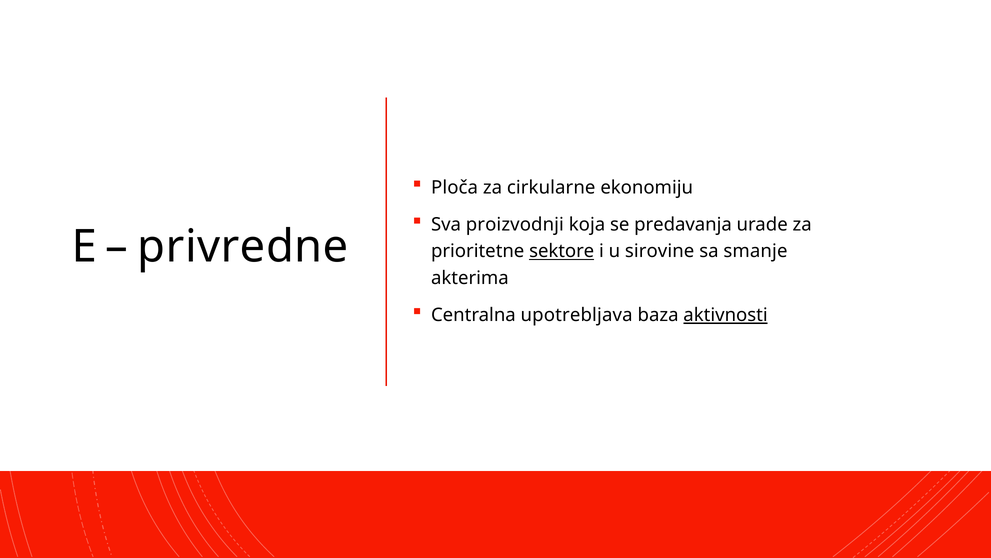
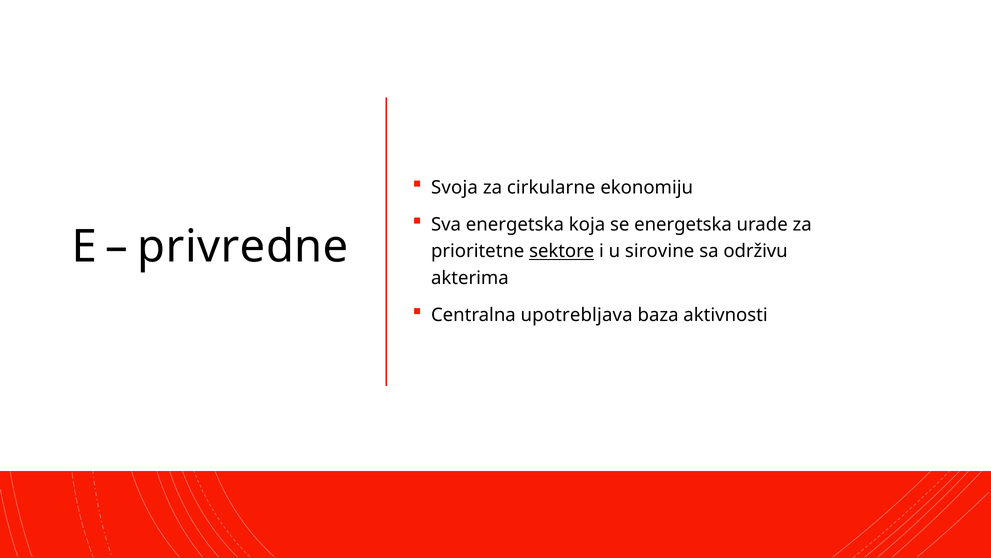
Ploča: Ploča -> Svoja (454, 187)
Sva proizvodnji: proizvodnji -> energetska (515, 224)
se predavanja: predavanja -> energetska (683, 224)
smanje: smanje -> održivu (756, 251)
aktivnosti underline: present -> none (726, 315)
